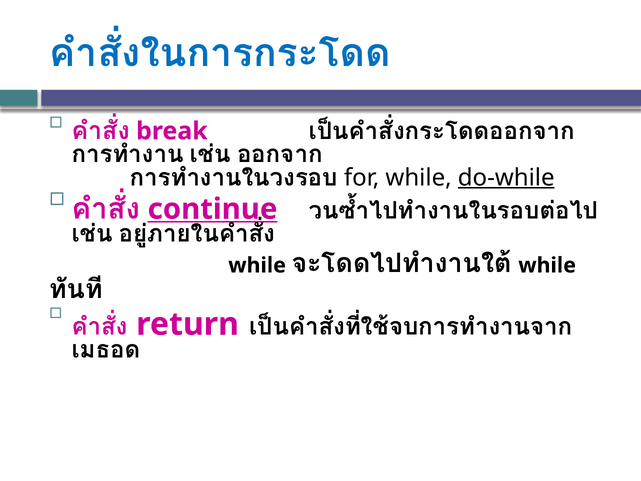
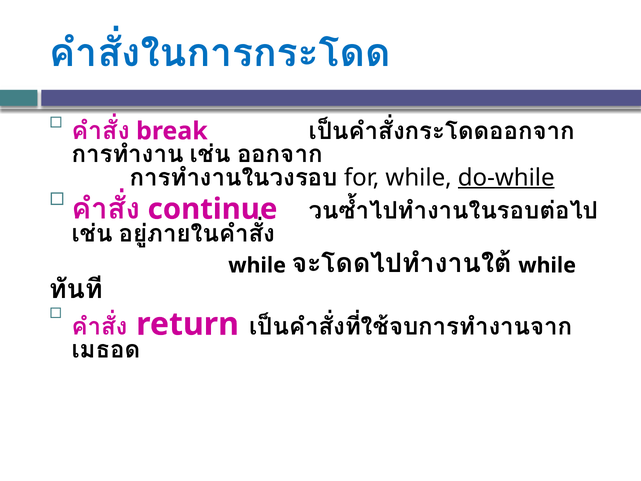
continue underline: present -> none (213, 209)
